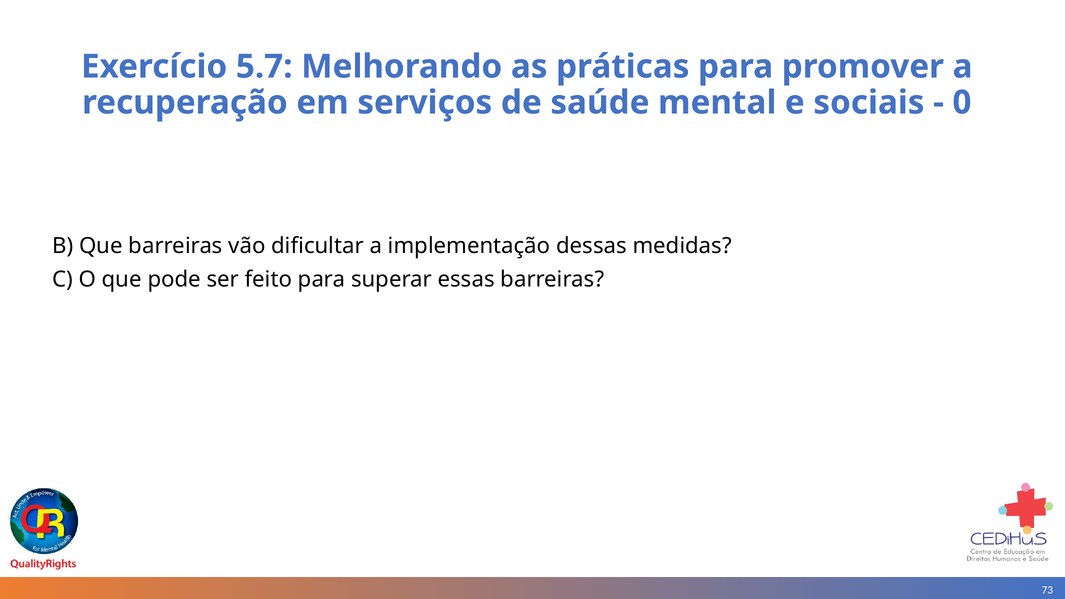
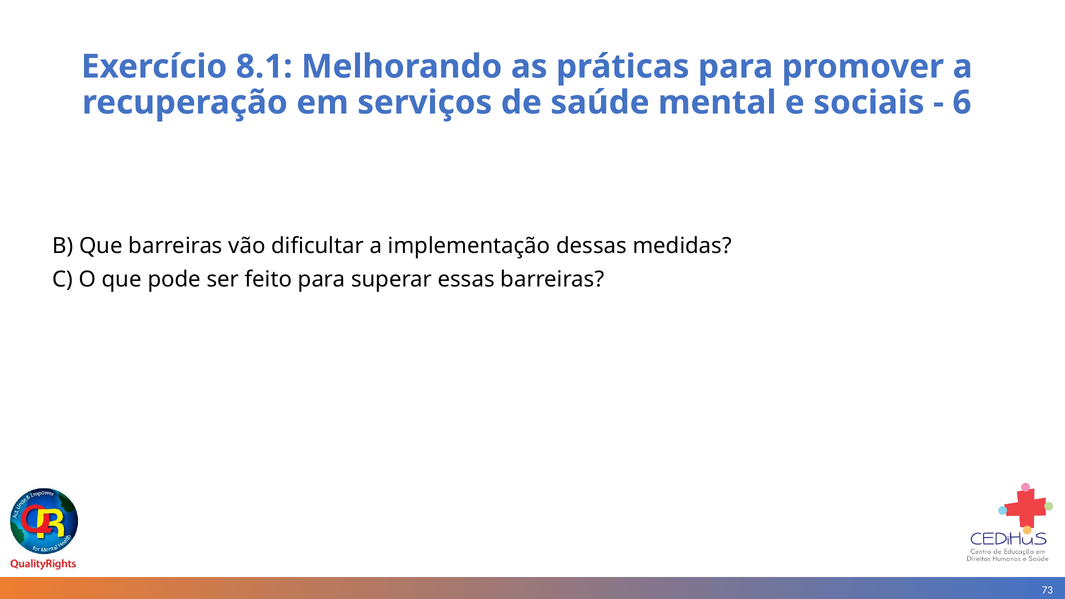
5.7: 5.7 -> 8.1 (264, 67)
0: 0 -> 6 (962, 103)
